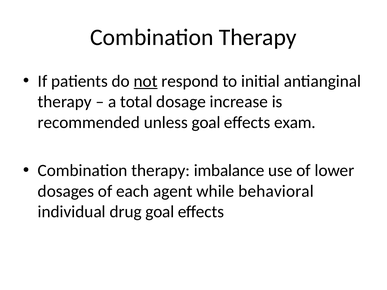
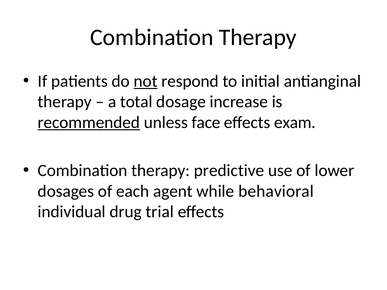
recommended underline: none -> present (89, 122)
unless goal: goal -> face (206, 122)
imbalance: imbalance -> predictive (229, 171)
drug goal: goal -> trial (160, 212)
